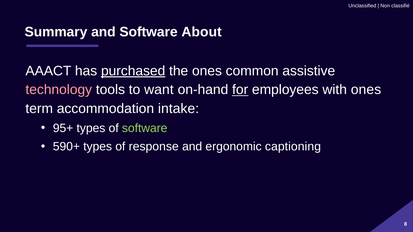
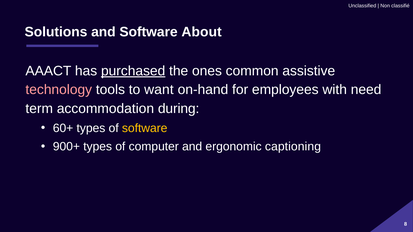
Summary: Summary -> Solutions (56, 32)
for underline: present -> none (240, 90)
with ones: ones -> need (366, 90)
intake: intake -> during (179, 109)
95+: 95+ -> 60+ (63, 128)
software colour: light green -> yellow (145, 128)
590+: 590+ -> 900+ (66, 147)
response: response -> computer (154, 147)
